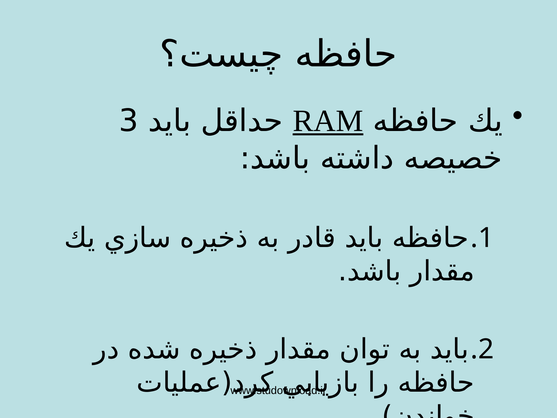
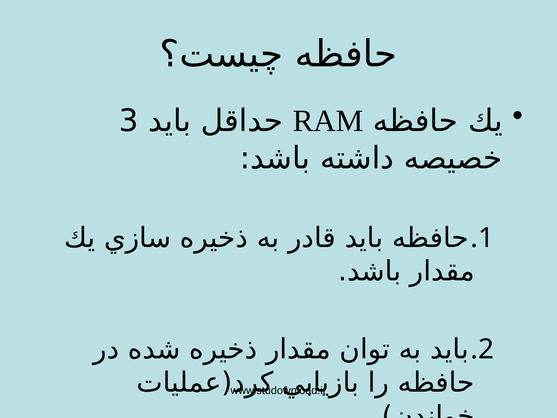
RAM underline: present -> none (328, 121)
